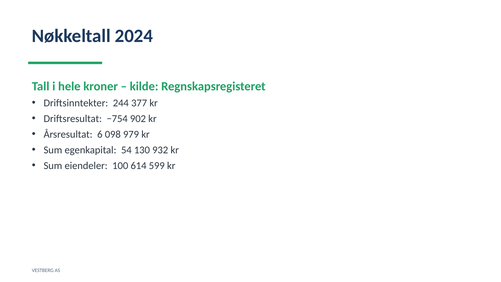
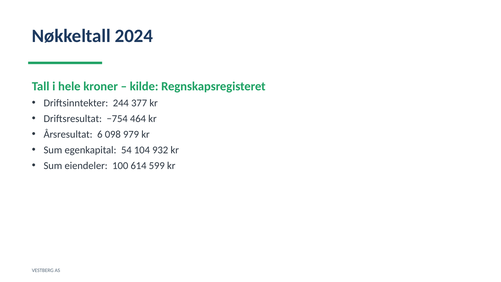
902: 902 -> 464 (138, 119)
130: 130 -> 104 (142, 150)
